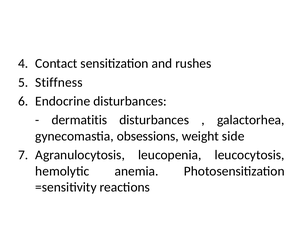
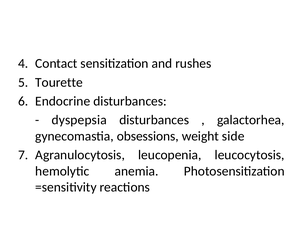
Stiffness: Stiffness -> Tourette (59, 82)
dermatitis: dermatitis -> dyspepsia (79, 120)
